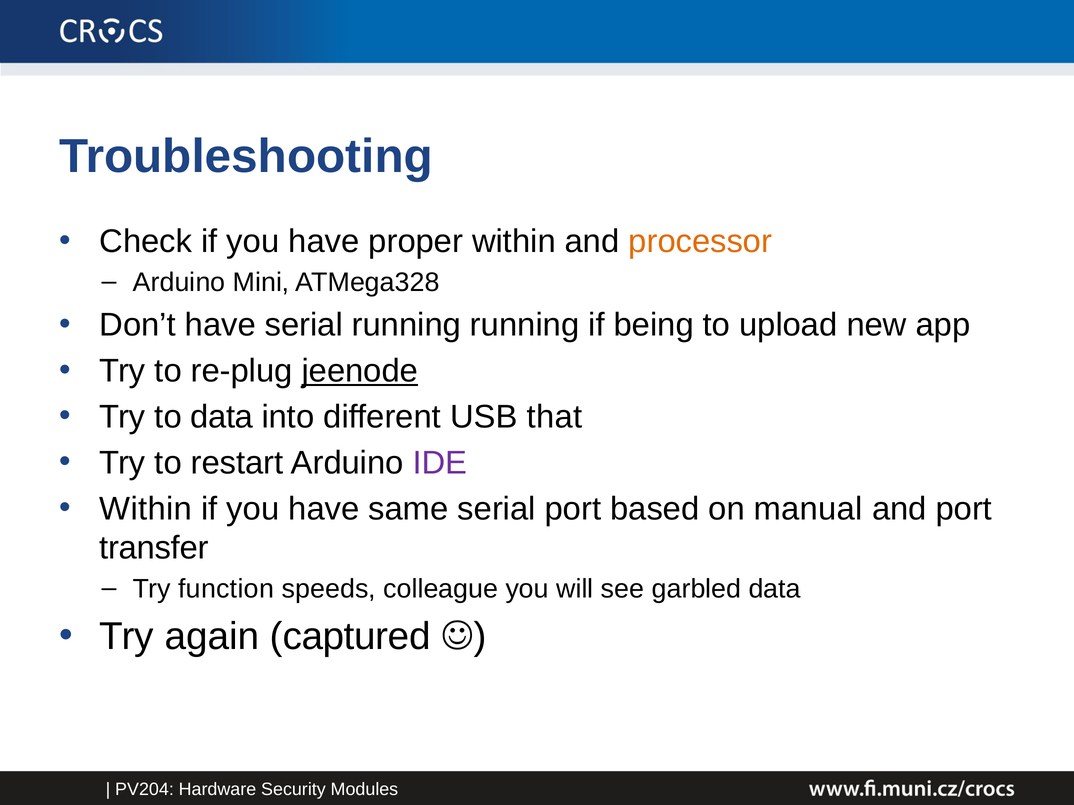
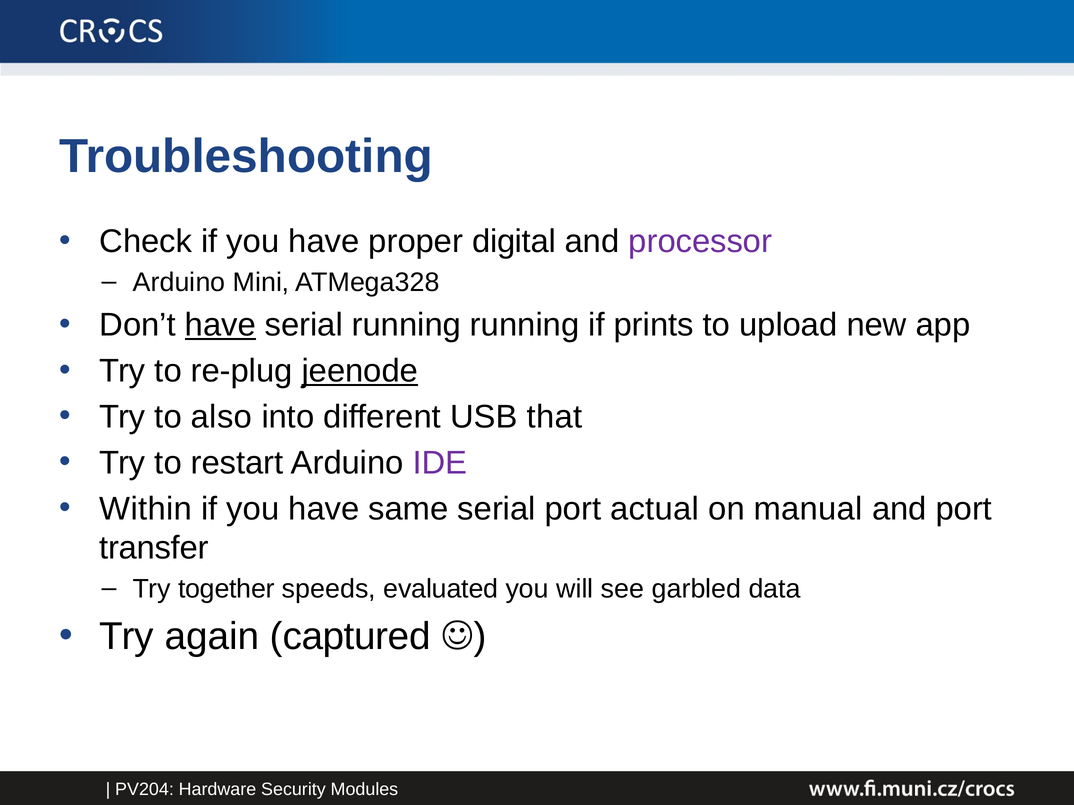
proper within: within -> digital (514, 242)
processor colour: orange -> purple (700, 242)
have underline: none -> present (220, 325)
being: being -> prints (654, 325)
to data: data -> also (221, 417)
based: based -> actual (655, 509)
function: function -> together (226, 589)
colleague: colleague -> evaluated (441, 589)
